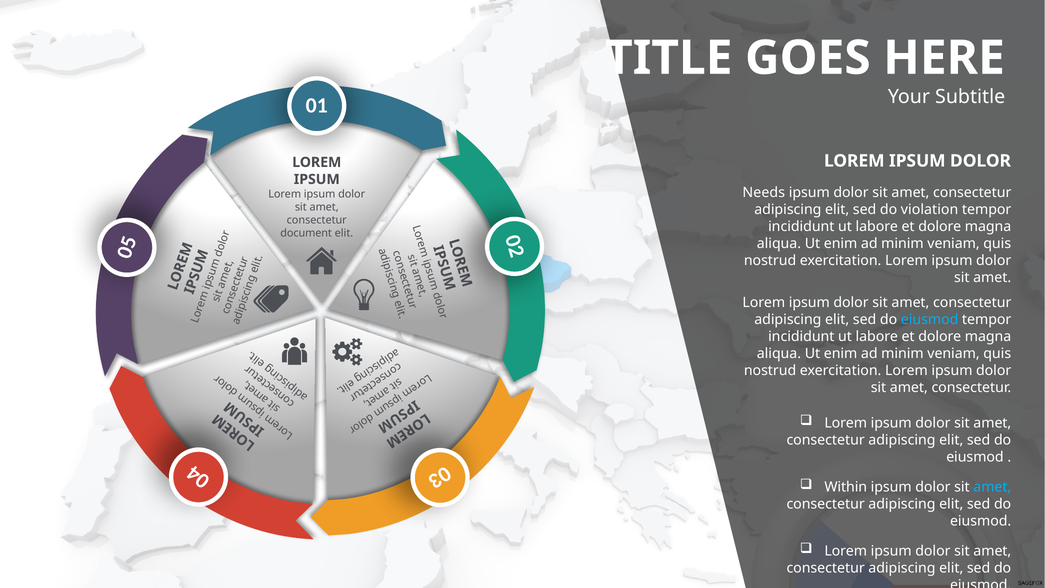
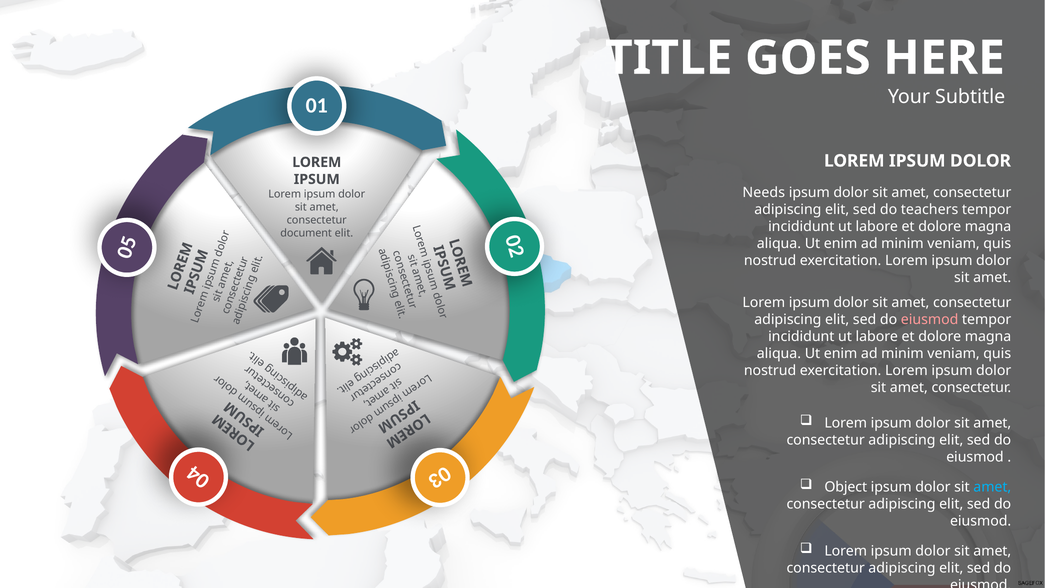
violation: violation -> teachers (930, 210)
eiusmod colour: light blue -> pink (930, 319)
Within: Within -> Object (846, 487)
